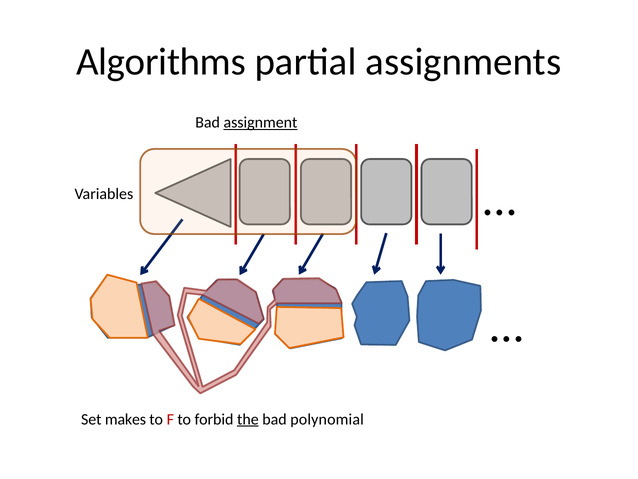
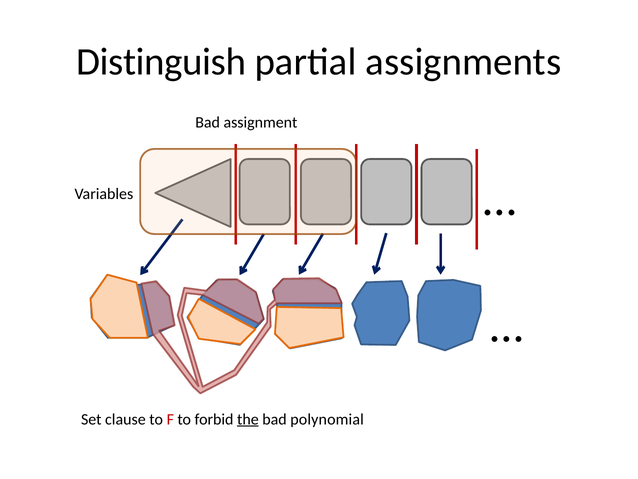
Algorithms: Algorithms -> Distinguish (161, 62)
assignment underline: present -> none (260, 122)
makes: makes -> clause (125, 419)
